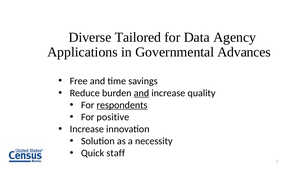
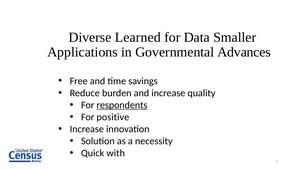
Tailored: Tailored -> Learned (138, 37)
Agency: Agency -> Smaller (235, 37)
and underline: present -> none (141, 93)
staff: staff -> with (116, 153)
